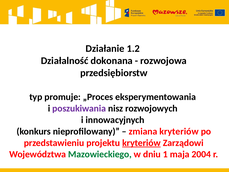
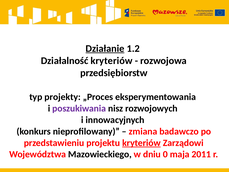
Działanie underline: none -> present (105, 48)
Działalność dokonana: dokonana -> kryteriów (112, 61)
promuje: promuje -> projekty (63, 97)
zmiana kryteriów: kryteriów -> badawczo (179, 131)
Mazowieckiego colour: green -> black (100, 154)
1: 1 -> 0 (165, 154)
2004: 2004 -> 2011 (201, 154)
